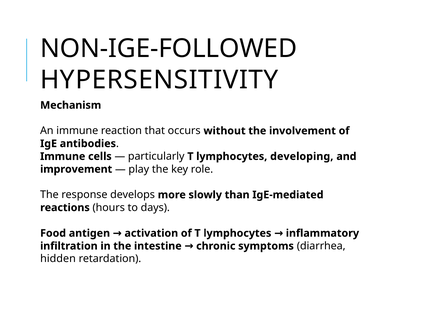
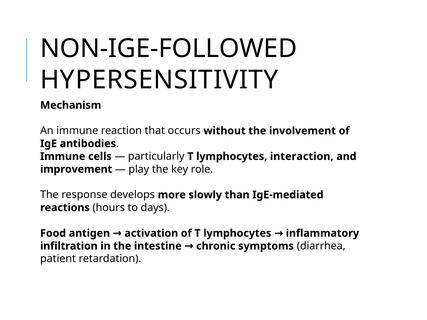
developing: developing -> interaction (302, 157)
hidden: hidden -> patient (58, 259)
